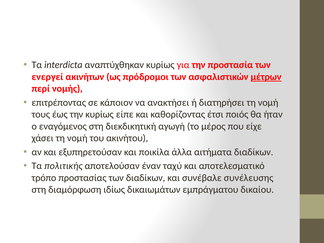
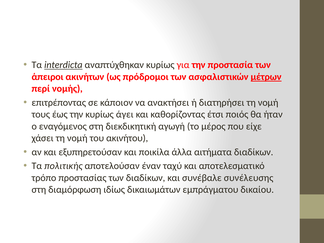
interdicta underline: none -> present (63, 65)
ενεργεί: ενεργεί -> άπειροι (48, 77)
είπε: είπε -> άγει (125, 114)
